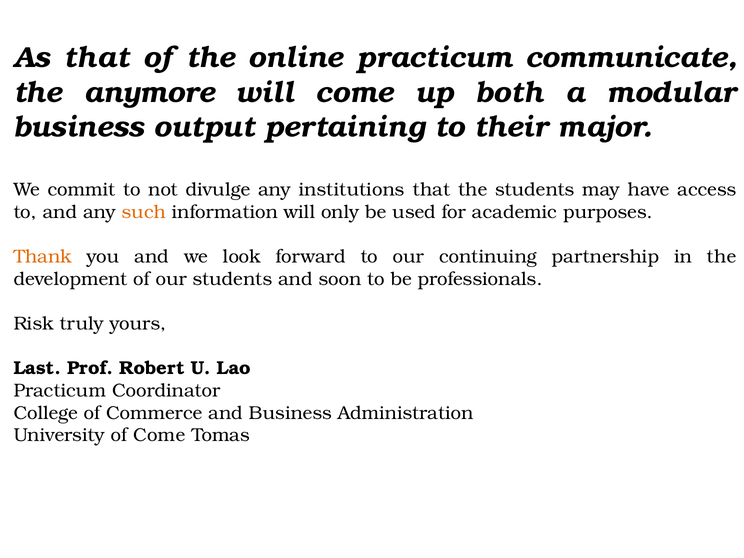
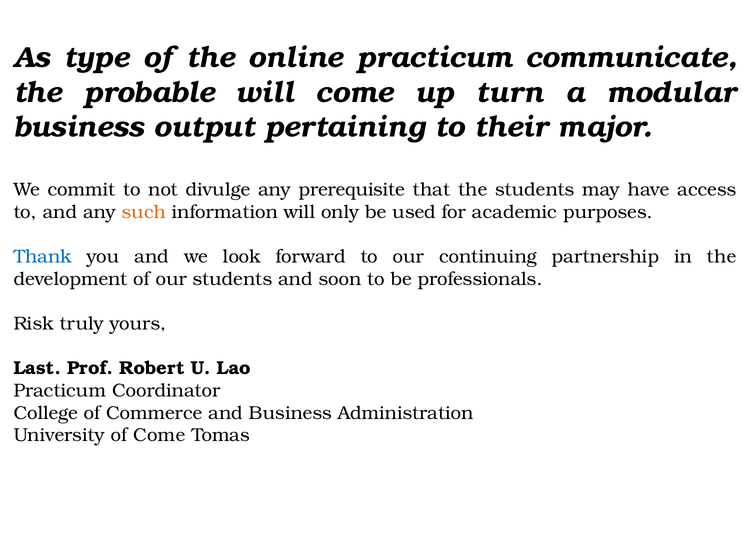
As that: that -> type (96, 58)
anymore: anymore -> probable (149, 92)
both: both -> turn (509, 92)
institutions: institutions -> prerequisite (352, 190)
Thank colour: orange -> blue (43, 257)
